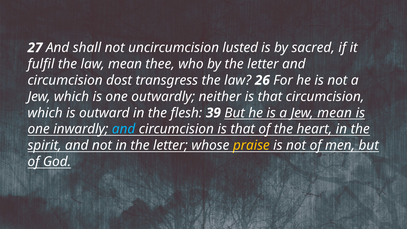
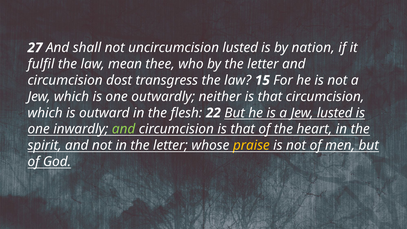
sacred: sacred -> nation (313, 48)
26: 26 -> 15 (262, 80)
39: 39 -> 22 (213, 113)
Jew mean: mean -> lusted (335, 113)
and colour: light blue -> light green (124, 129)
